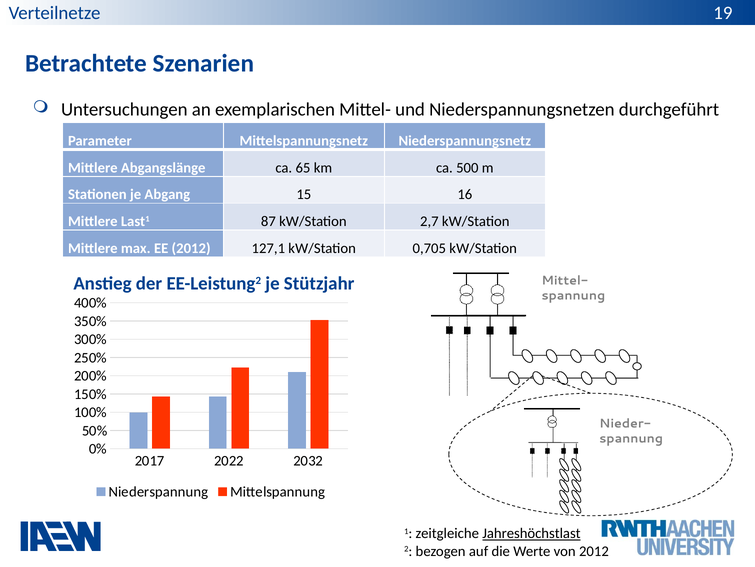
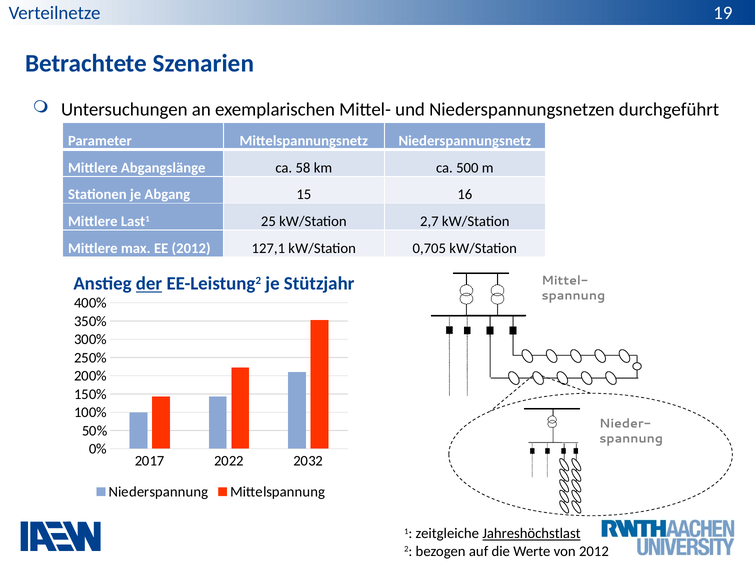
65: 65 -> 58 (303, 167)
87: 87 -> 25 (268, 221)
der underline: none -> present (149, 283)
